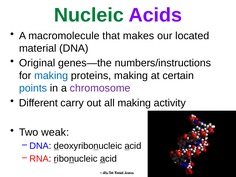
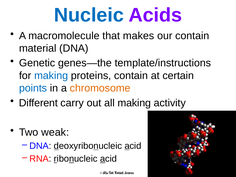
Nucleic colour: green -> blue (89, 15)
our located: located -> contain (192, 36)
Original: Original -> Genetic (37, 63)
numbers/instructions: numbers/instructions -> template/instructions (163, 63)
proteins making: making -> contain (131, 76)
chromosome colour: purple -> orange (100, 88)
